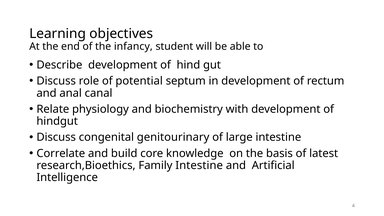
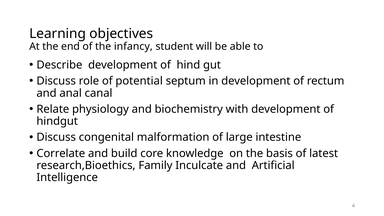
genitourinary: genitourinary -> malformation (173, 137)
Family Intestine: Intestine -> Inculcate (199, 165)
